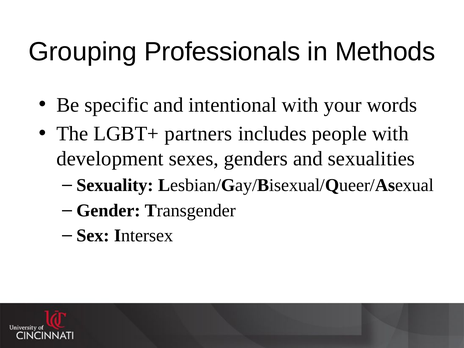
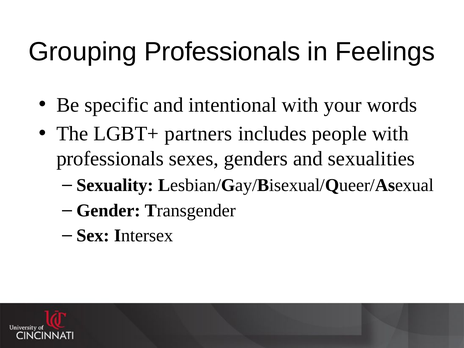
Methods: Methods -> Feelings (385, 52)
development: development -> professionals (110, 159)
